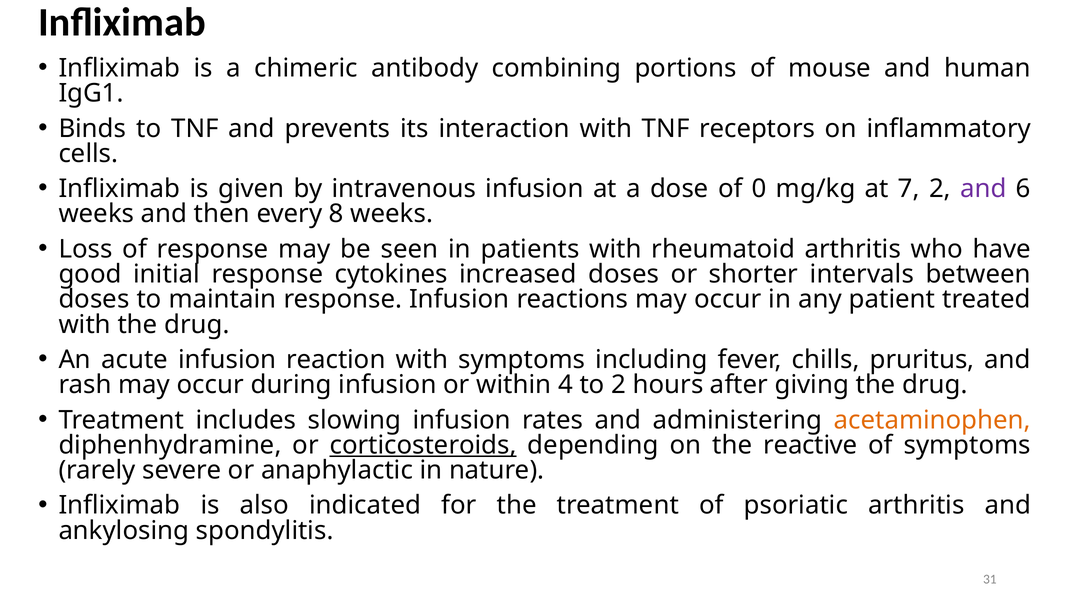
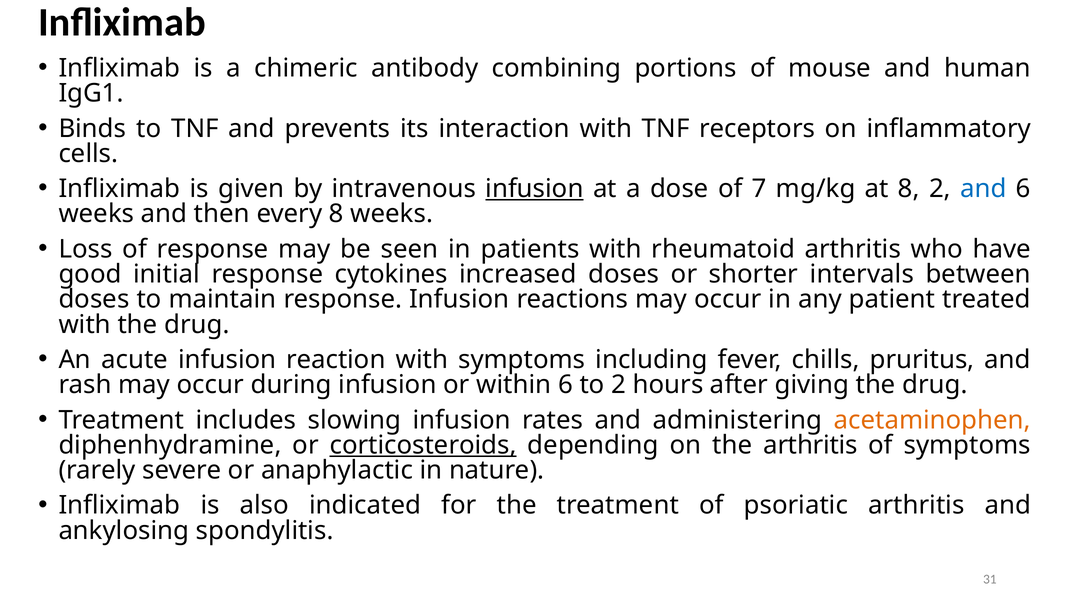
infusion underline: none -> present (534, 189)
0: 0 -> 7 (759, 189)
at 7: 7 -> 8 (909, 189)
and colour: purple -> blue (983, 189)
within 4: 4 -> 6 (565, 385)
the reactive: reactive -> arthritis (810, 445)
